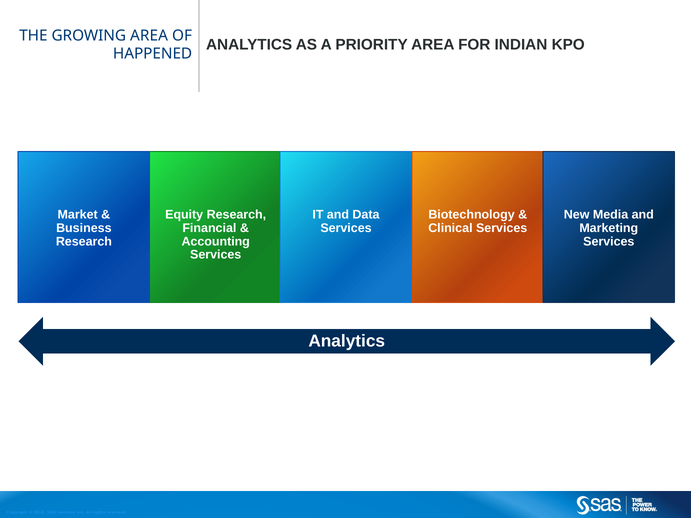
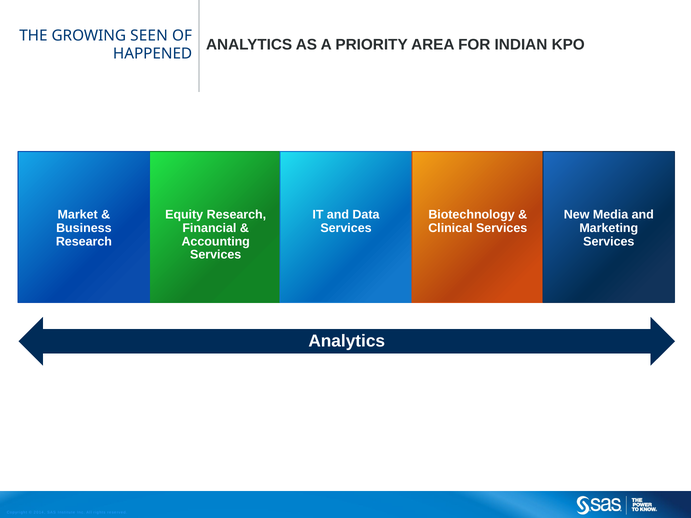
GROWING AREA: AREA -> SEEN (149, 35)
